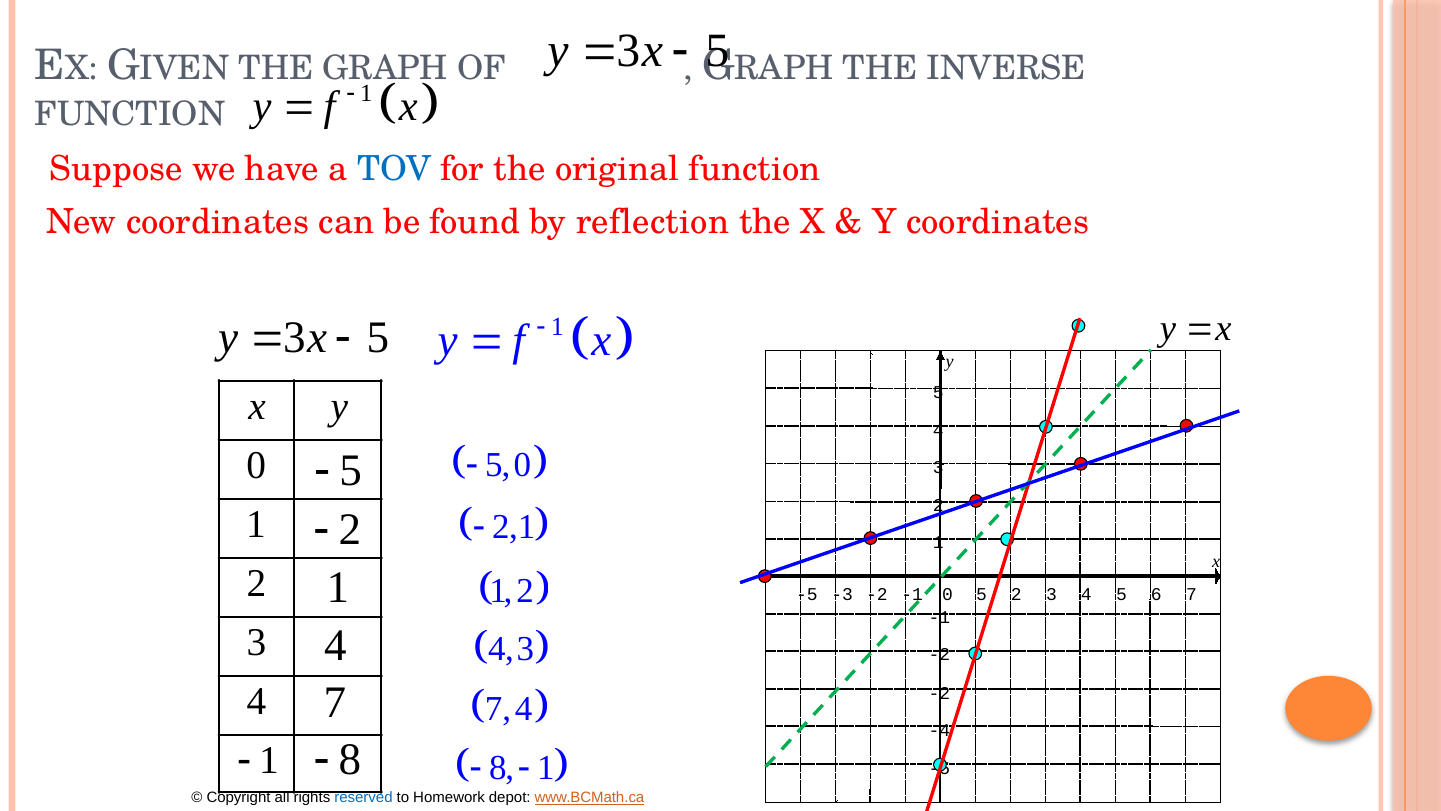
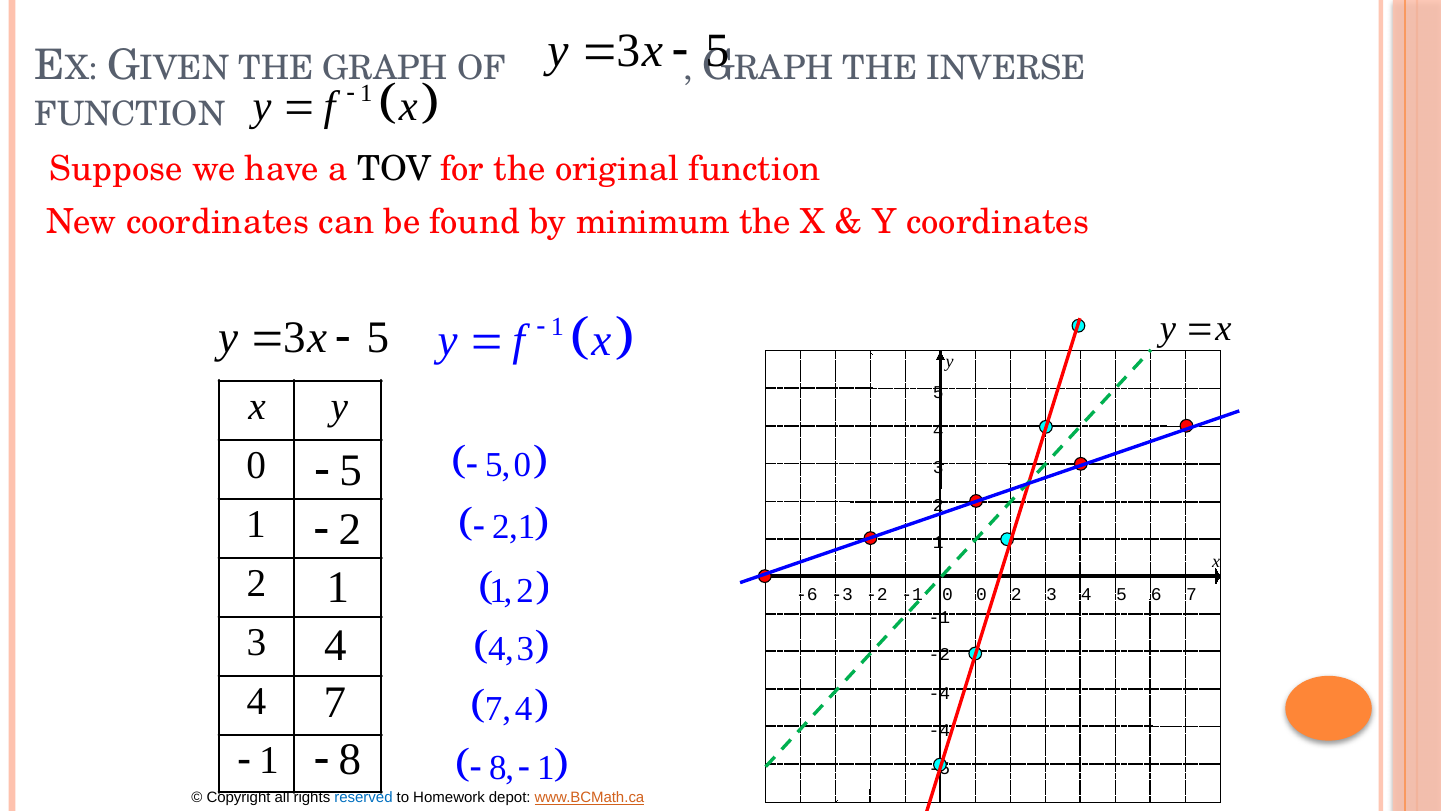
TOV colour: blue -> black (395, 169)
reflection: reflection -> minimum (653, 222)
-5: -5 -> -6 (807, 594)
0 5: 5 -> 0 (981, 594)
-2: -2 -> -4 (939, 693)
